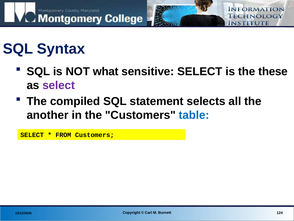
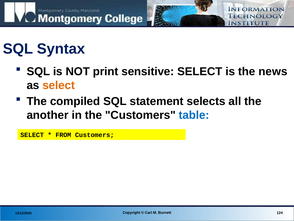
what: what -> print (106, 71)
these: these -> news (273, 71)
select colour: purple -> orange (59, 85)
